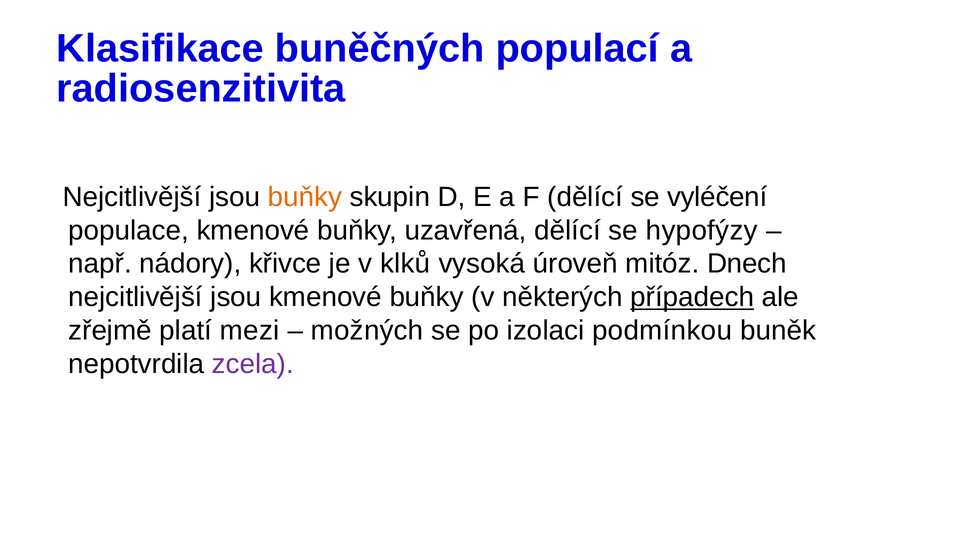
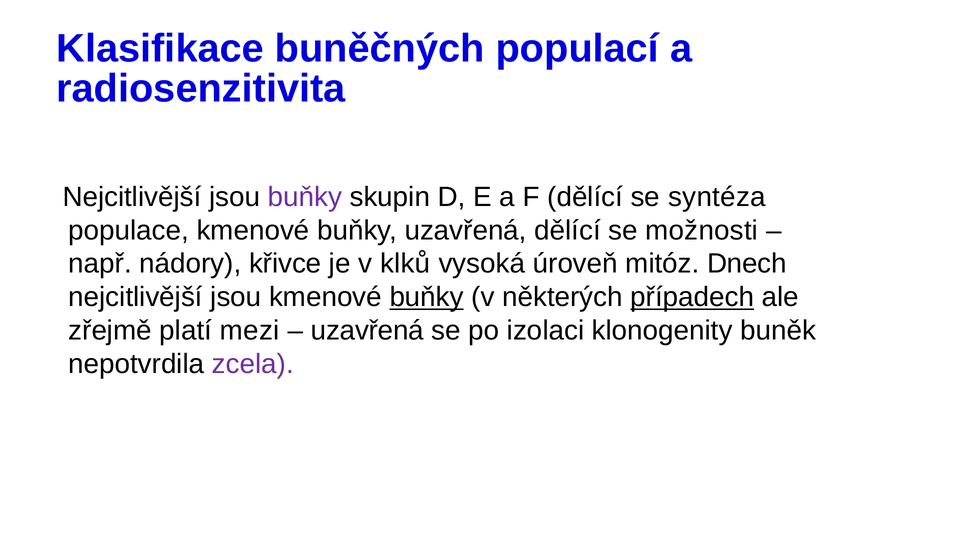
buňky colour: orange -> purple (305, 197)
vyléčení: vyléčení -> syntéza (717, 197)
hypofýzy: hypofýzy -> možnosti (702, 230)
buňky underline: none -> present (427, 297)
možných: možných -> uzavřená (367, 331)
podmínkou: podmínkou -> klonogenity (662, 331)
